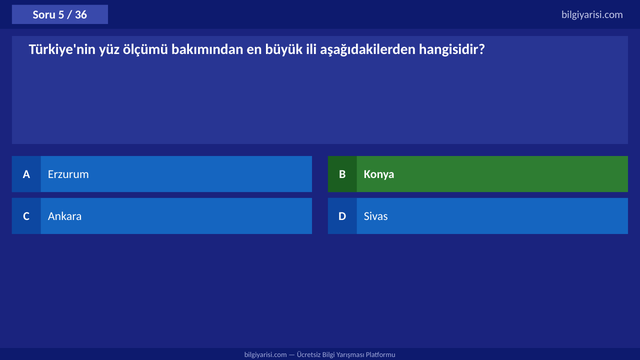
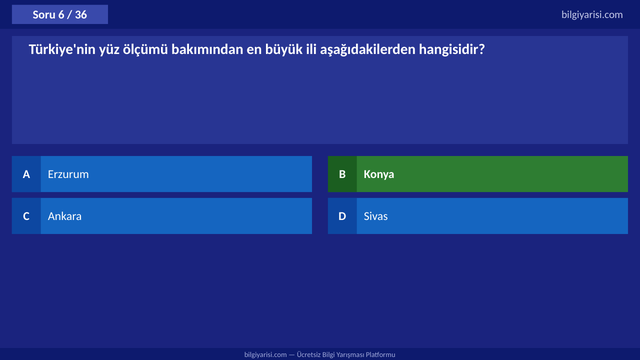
5: 5 -> 6 (61, 15)
